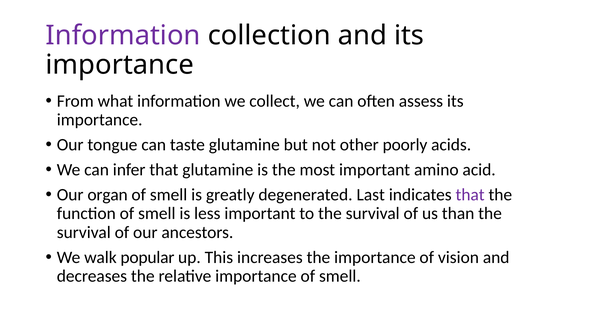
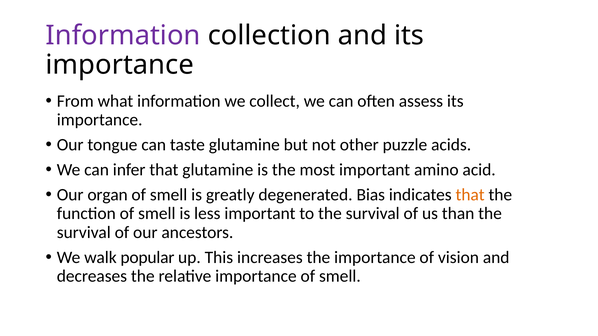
poorly: poorly -> puzzle (405, 145)
Last: Last -> Bias (371, 195)
that colour: purple -> orange (470, 195)
